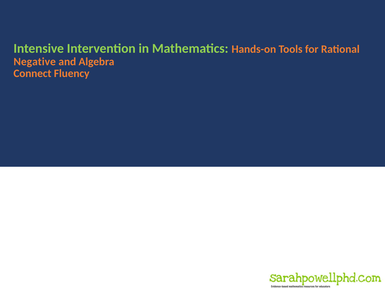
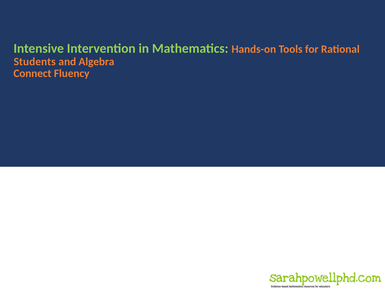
Negative: Negative -> Students (35, 62)
